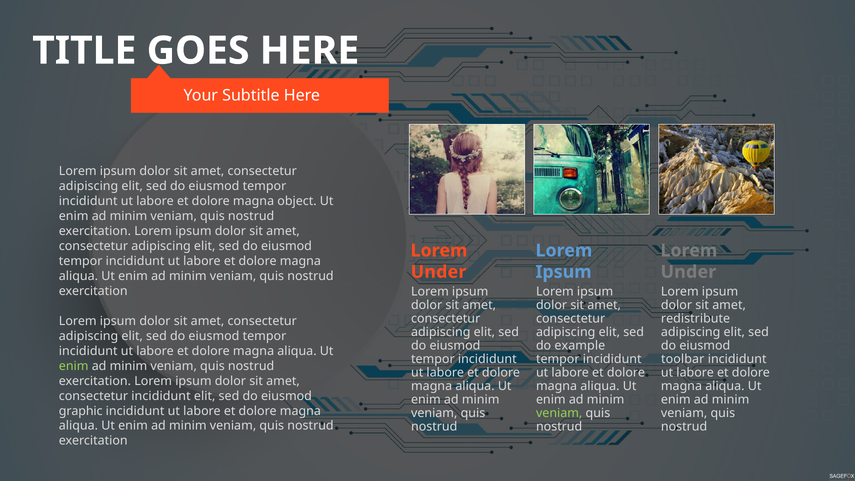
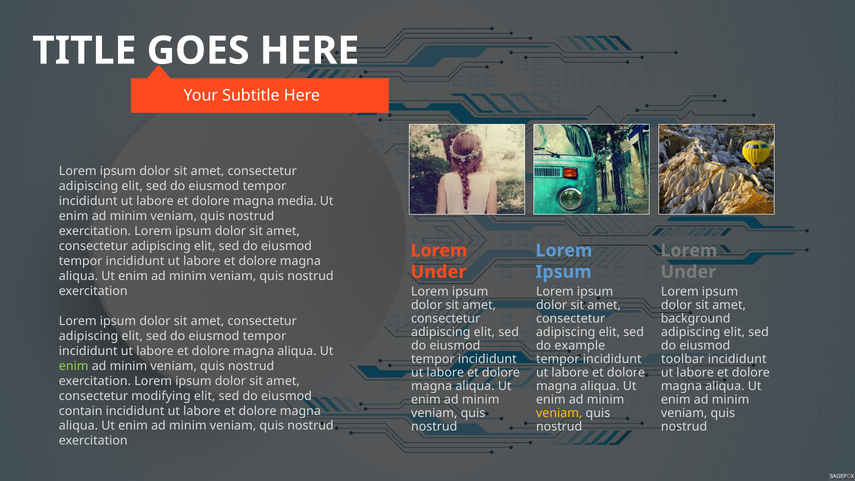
object: object -> media (297, 201)
redistribute: redistribute -> background (696, 319)
consectetur incididunt: incididunt -> modifying (161, 396)
graphic: graphic -> contain (81, 411)
veniam colour: light green -> yellow (559, 413)
